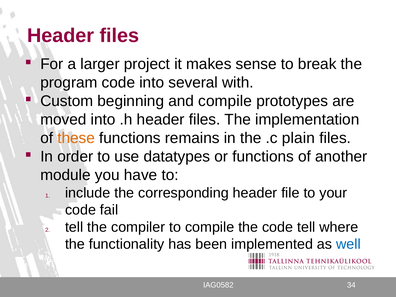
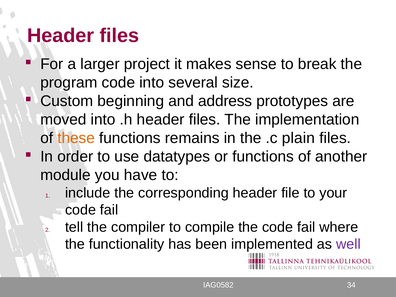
with: with -> size (238, 83)
and compile: compile -> address (225, 101)
the code tell: tell -> fail (306, 227)
well colour: blue -> purple (348, 244)
